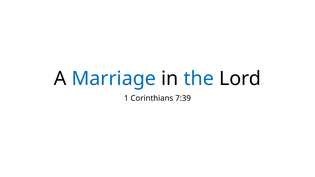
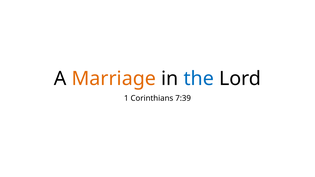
Marriage colour: blue -> orange (114, 79)
